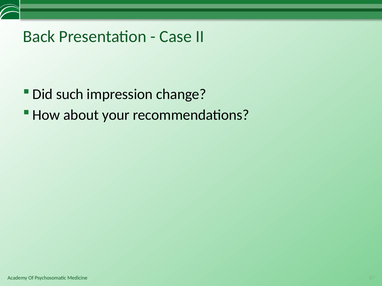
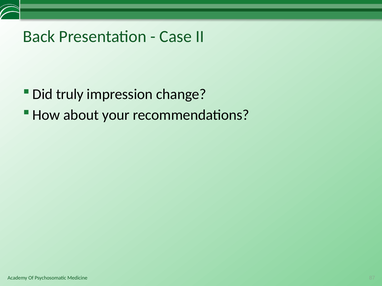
such: such -> truly (70, 94)
